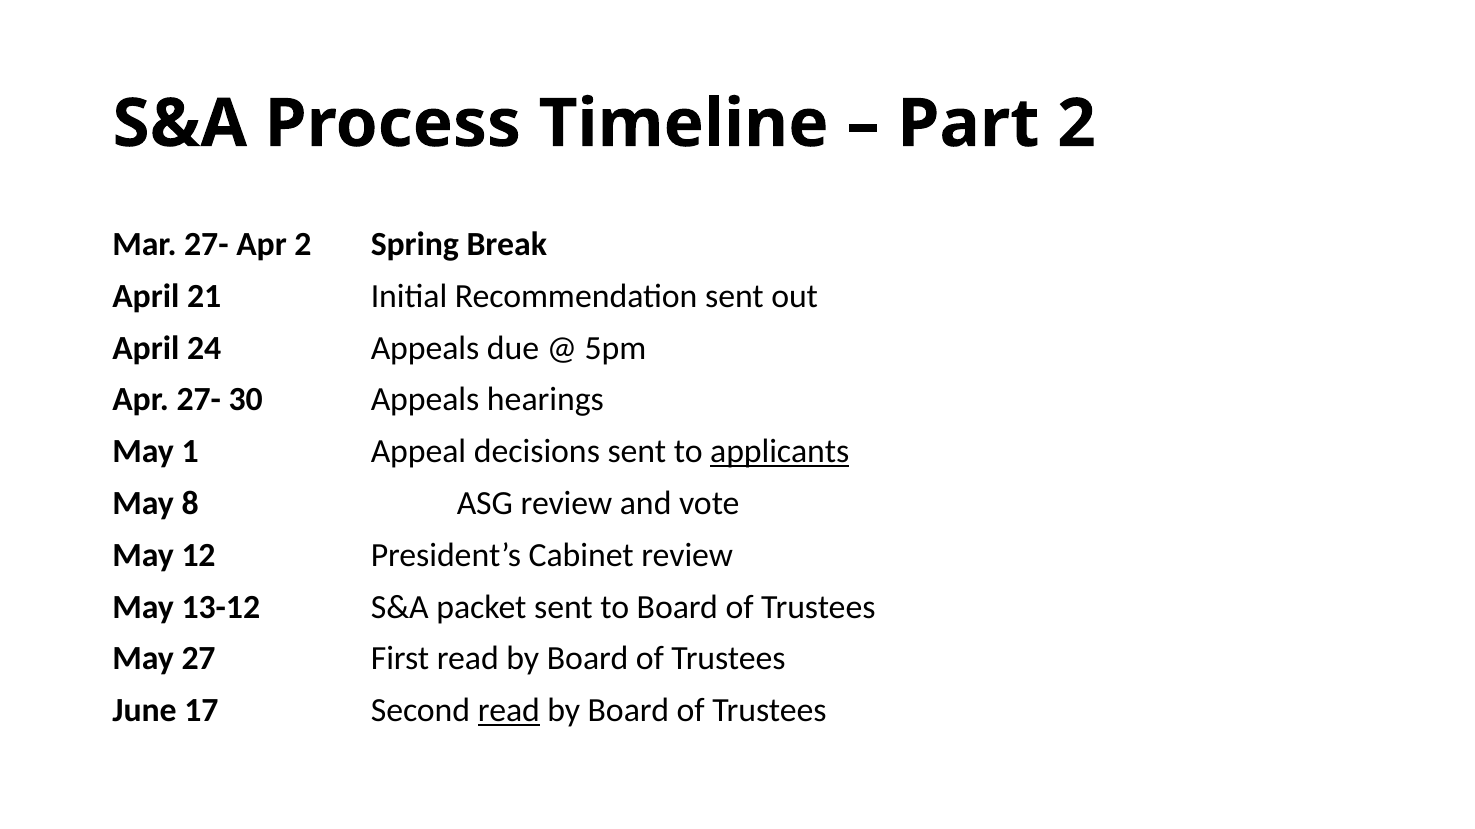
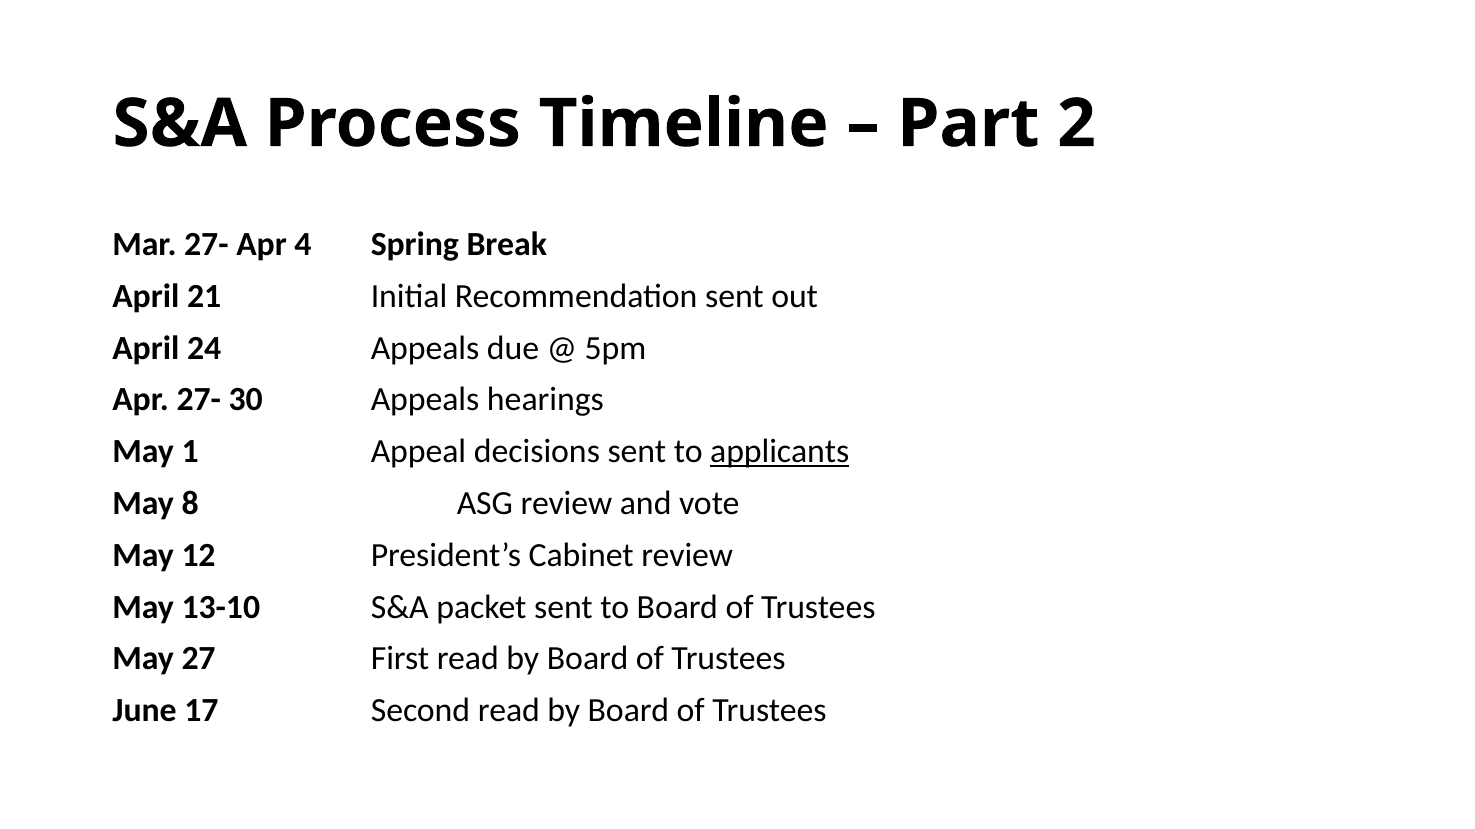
Apr 2: 2 -> 4 (303, 244)
13-12: 13-12 -> 13-10 (221, 608)
read underline: present -> none (509, 711)
